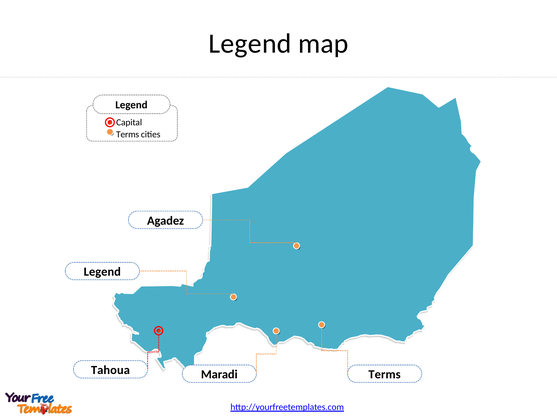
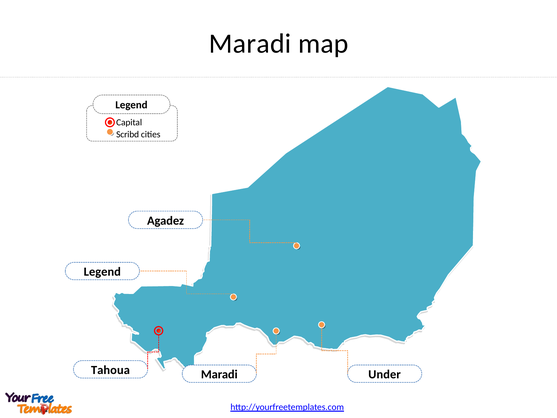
Legend: Legend -> Maradi (250, 44)
Terms: Terms -> Scribd (128, 134)
Terms: Terms -> Under (385, 374)
